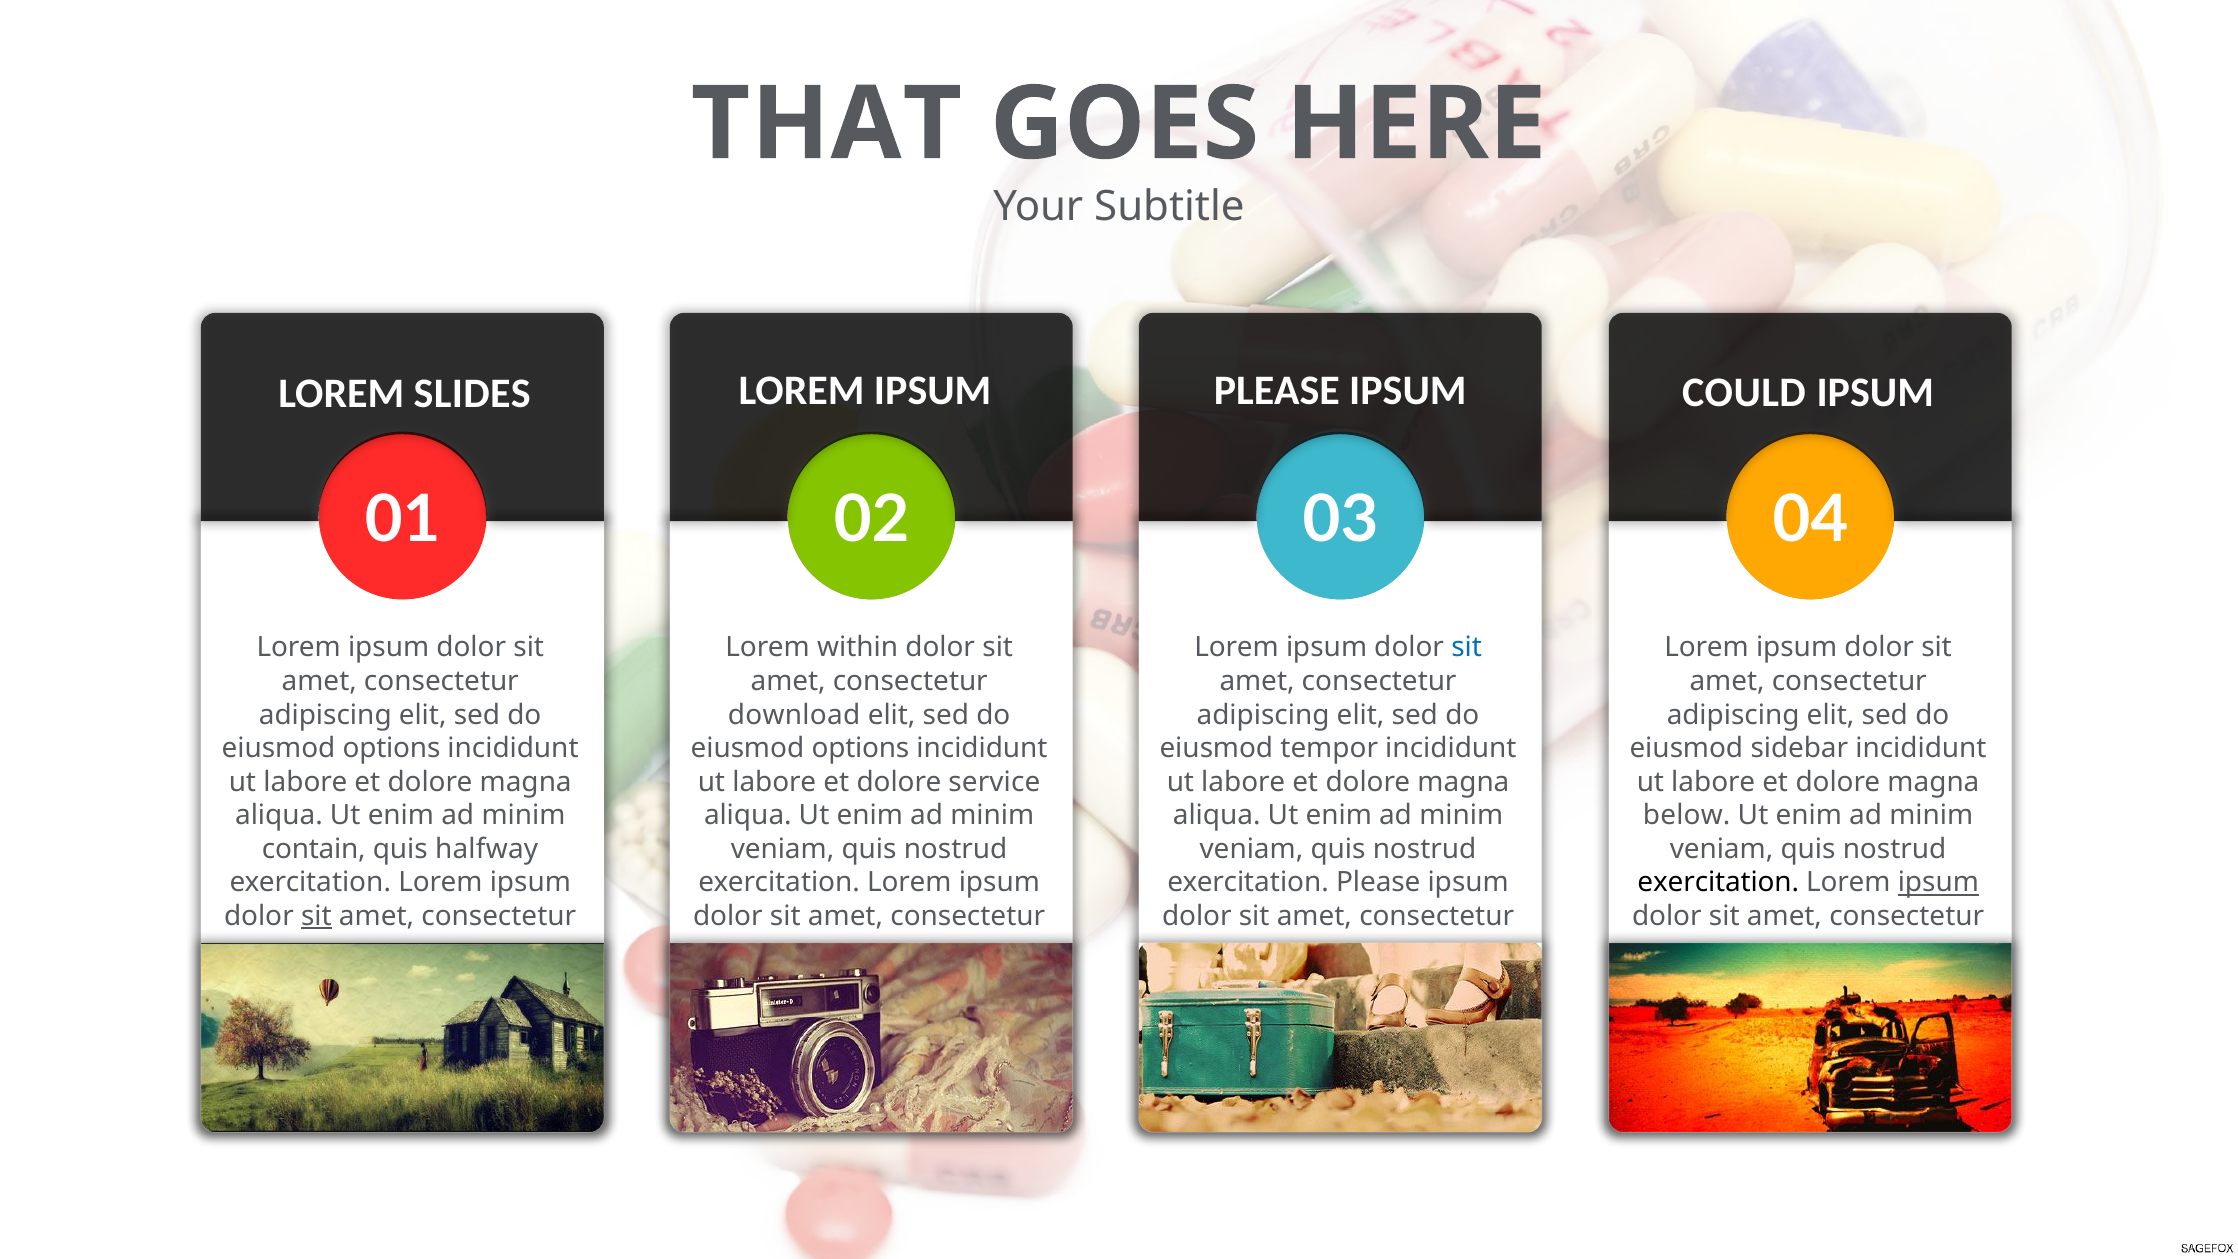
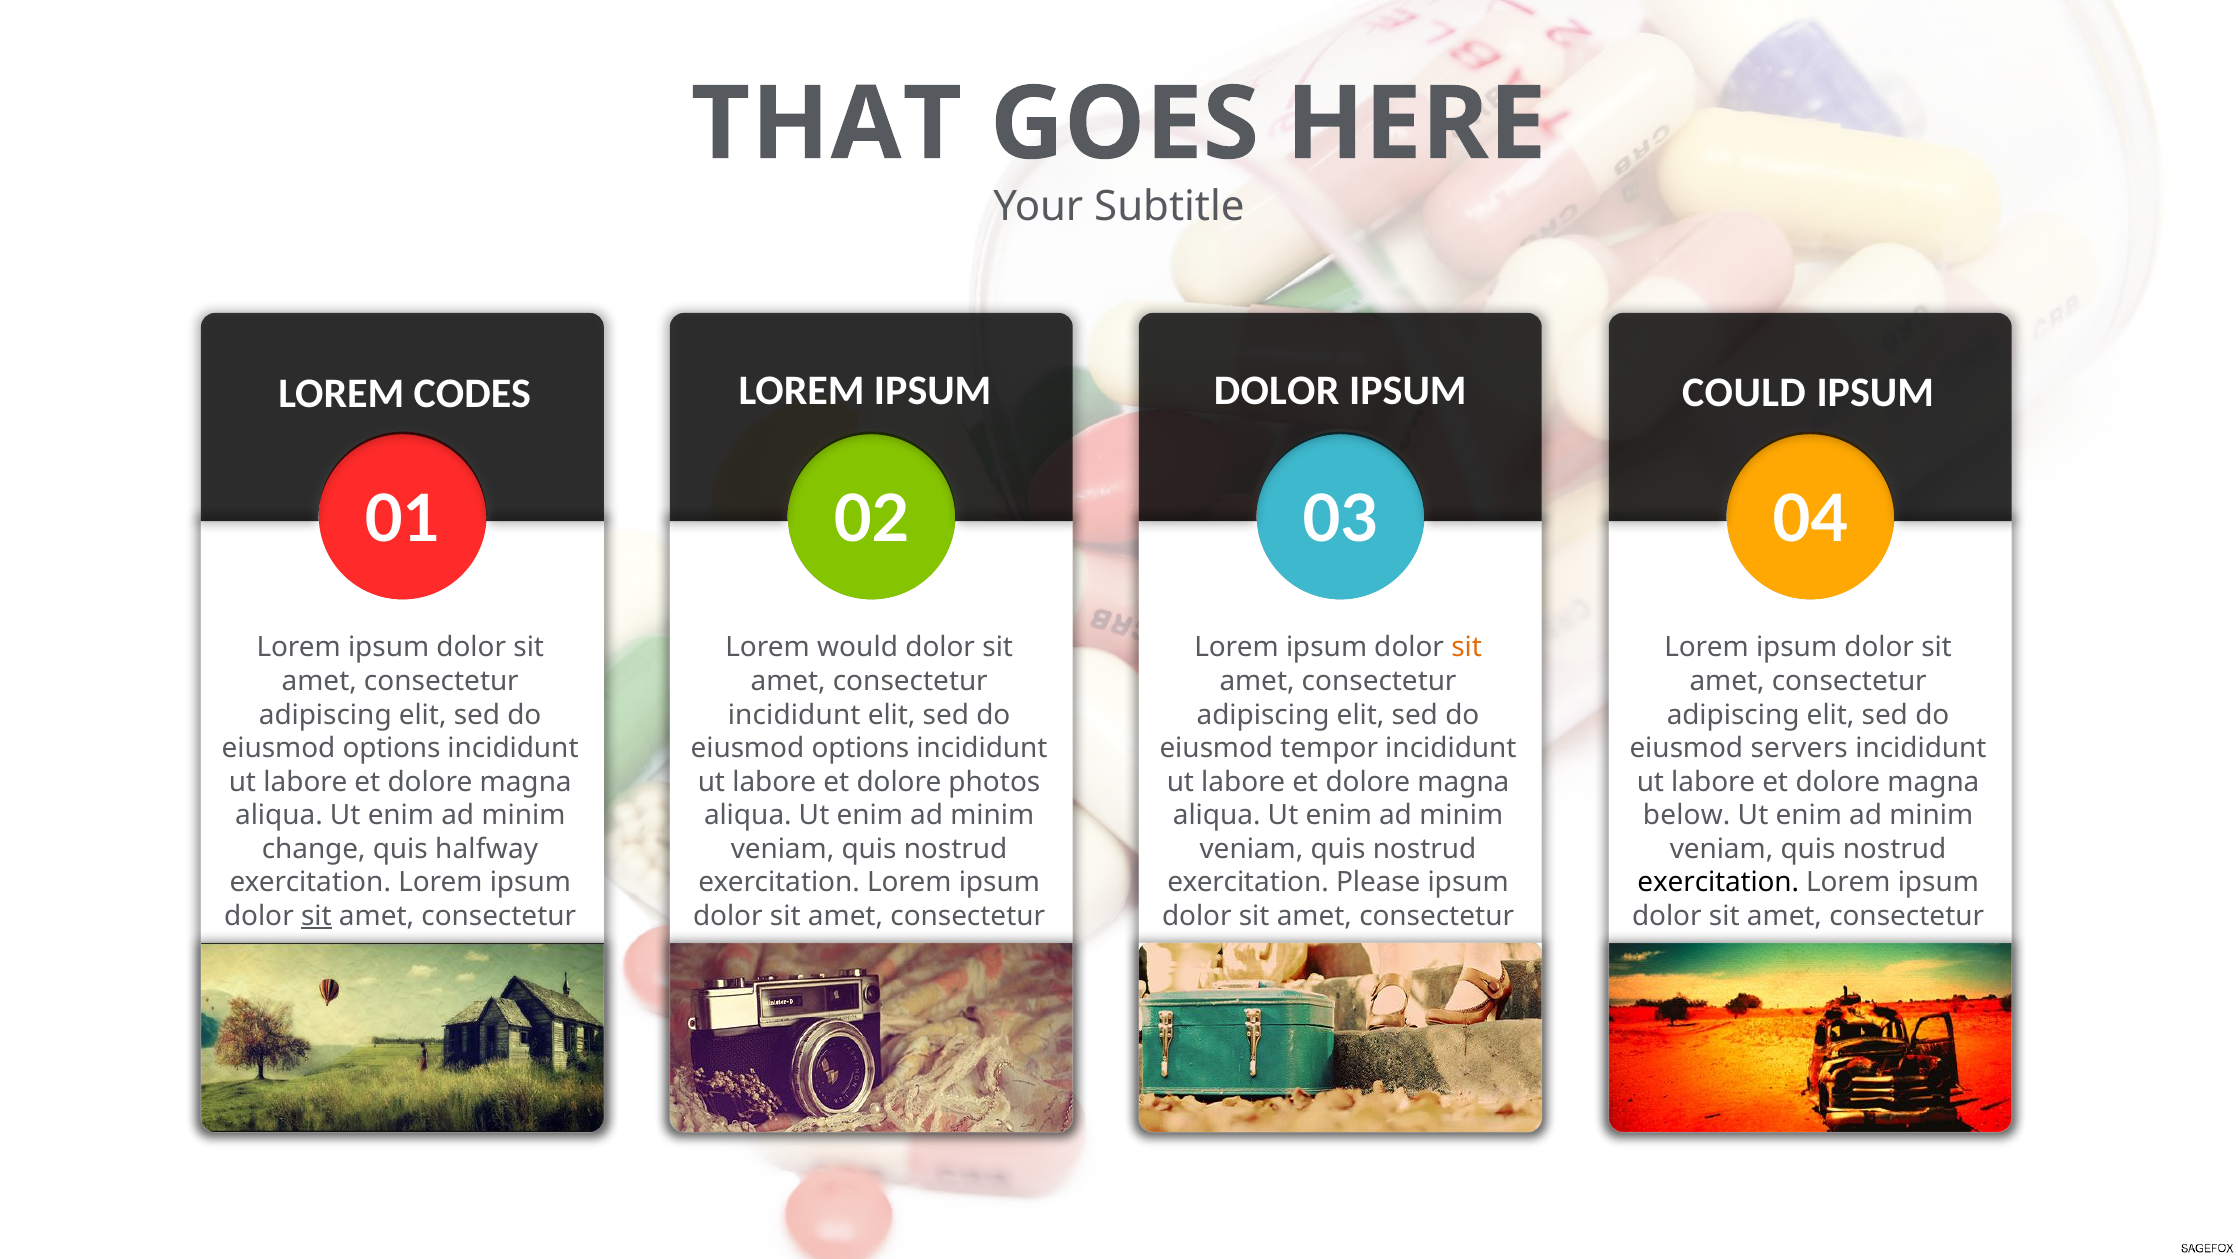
PLEASE: PLEASE -> DOLOR (1277, 390)
SLIDES: SLIDES -> CODES (472, 393)
within: within -> would (858, 648)
sit colour: blue -> orange (1467, 648)
download: download -> incididunt (794, 715)
sidebar: sidebar -> servers (1799, 748)
service: service -> photos (994, 782)
contain: contain -> change (314, 849)
ipsum underline: present -> none (1938, 883)
